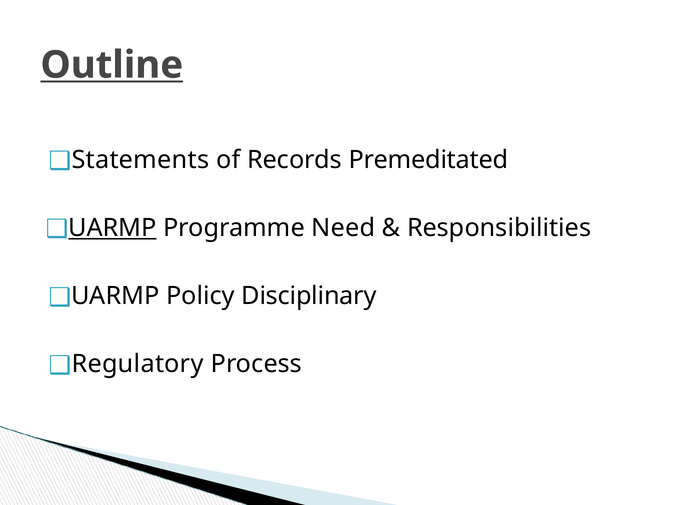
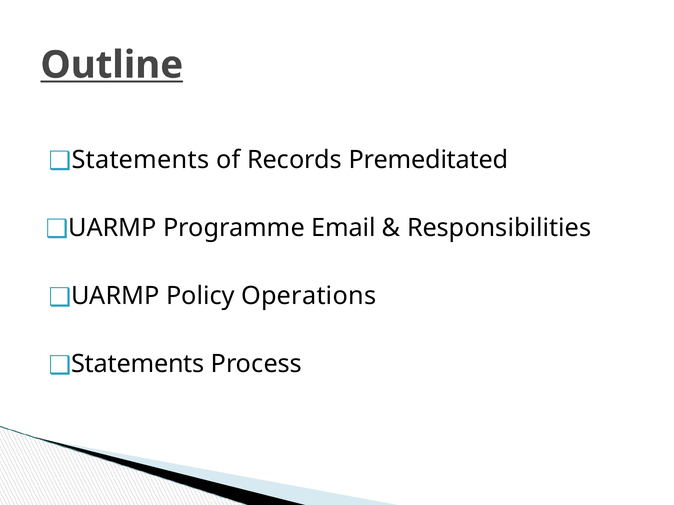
UARMP underline: present -> none (112, 228)
Need: Need -> Email (344, 228)
Disciplinary: Disciplinary -> Operations (309, 296)
Regulatory: Regulatory -> Statements (138, 364)
